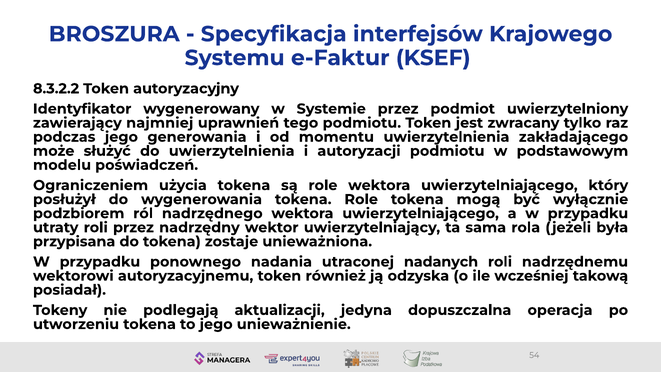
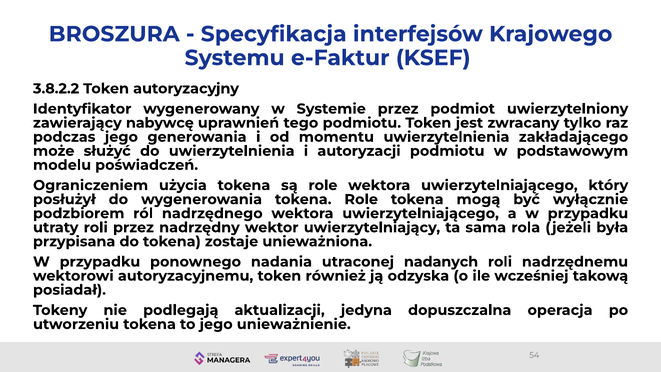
8.3.2.2: 8.3.2.2 -> 3.8.2.2 (56, 89)
najmniej: najmniej -> nabywcę (160, 123)
